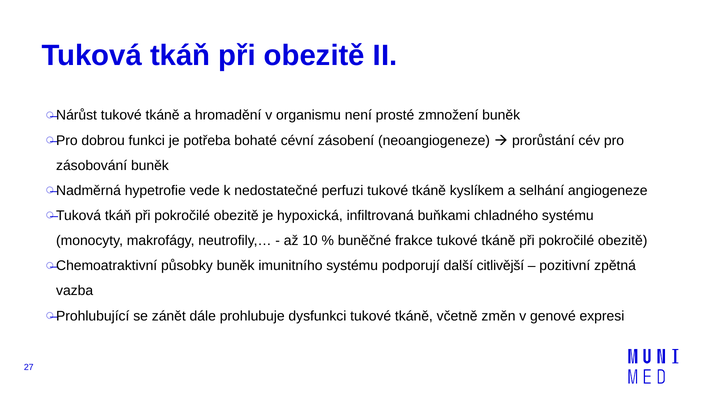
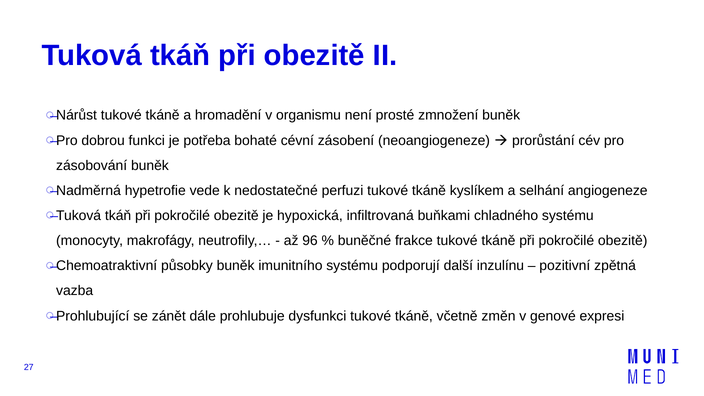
10: 10 -> 96 (310, 241)
citlivější: citlivější -> inzulínu (500, 266)
